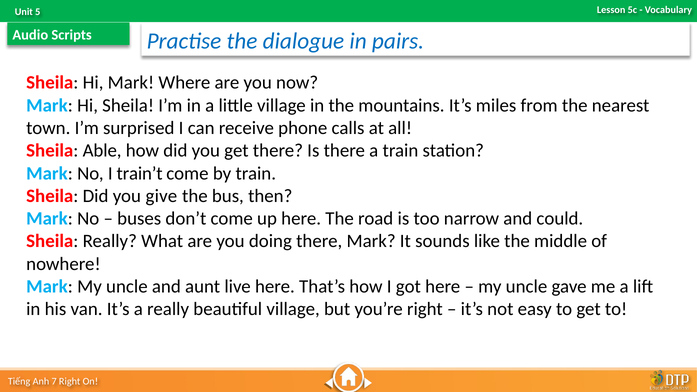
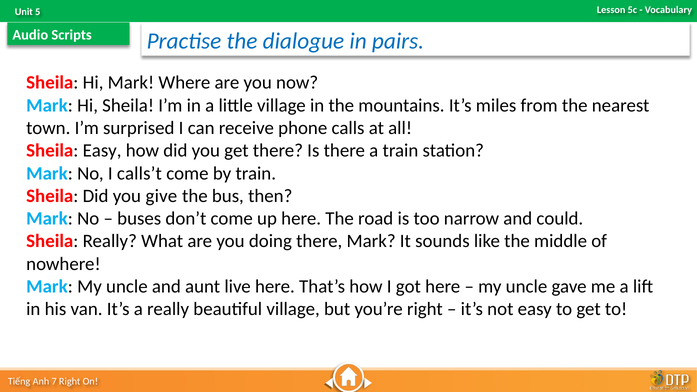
Sheila Able: Able -> Easy (102, 151)
train’t: train’t -> calls’t (139, 173)
